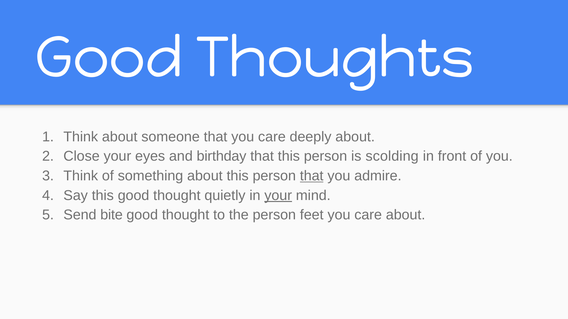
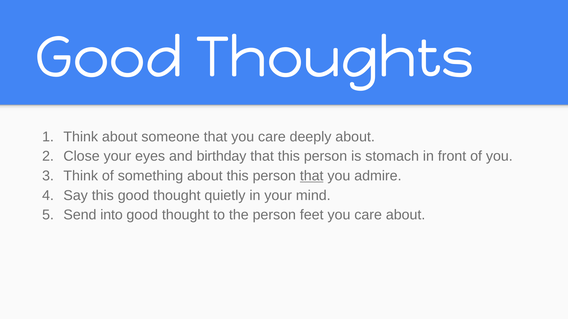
scolding: scolding -> stomach (392, 157)
your underline: present -> none (278, 196)
bite: bite -> into (112, 215)
